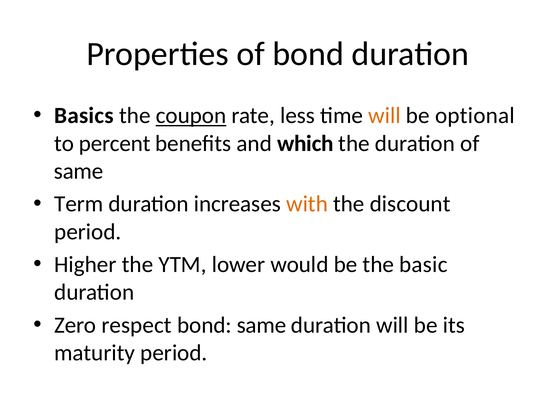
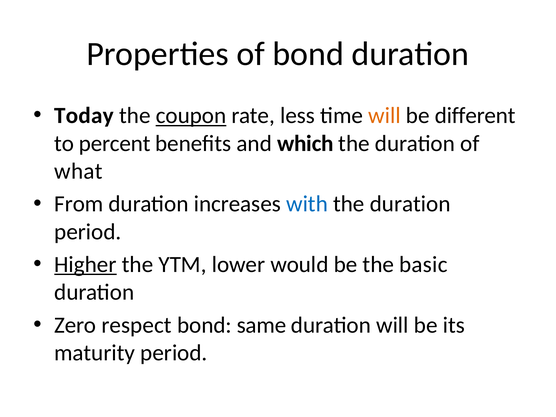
Basics: Basics -> Today (84, 116)
optional: optional -> different (475, 116)
same: same -> what (78, 171)
Term: Term -> From (79, 204)
with colour: orange -> blue (307, 204)
discount: discount -> duration (410, 204)
Higher underline: none -> present (85, 264)
